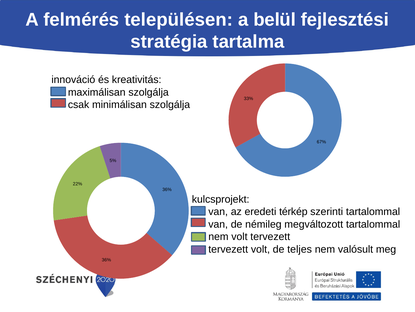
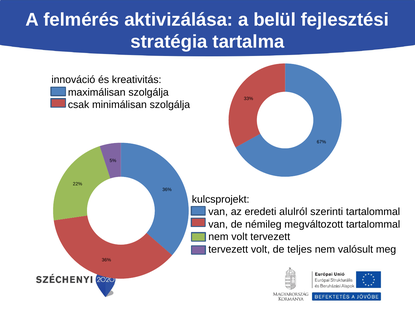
településen: településen -> aktivizálása (179, 20)
térkép: térkép -> alulról (293, 211)
